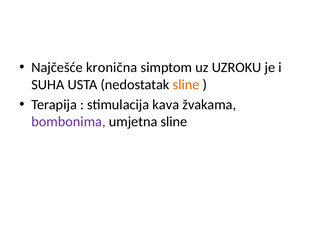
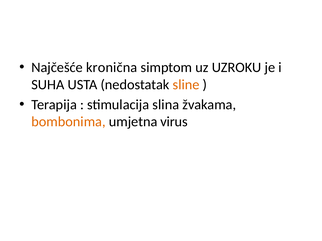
kava: kava -> slina (166, 105)
bombonima colour: purple -> orange (69, 122)
umjetna sline: sline -> virus (174, 122)
